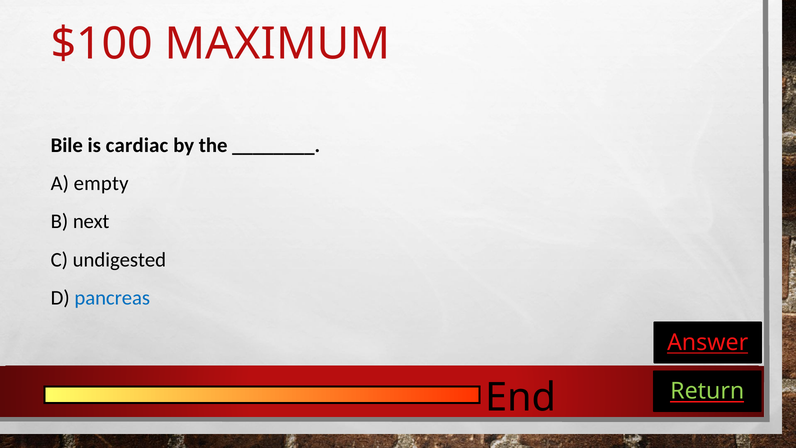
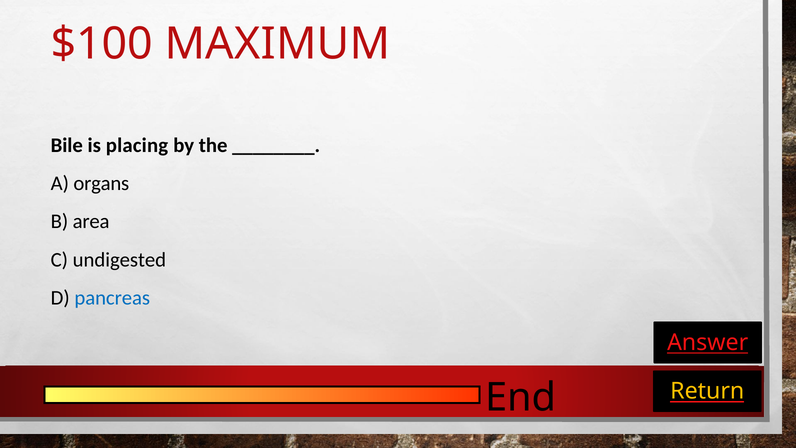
cardiac: cardiac -> placing (137, 145)
empty: empty -> organs (101, 183)
next: next -> area (91, 221)
Return colour: light green -> yellow (707, 391)
